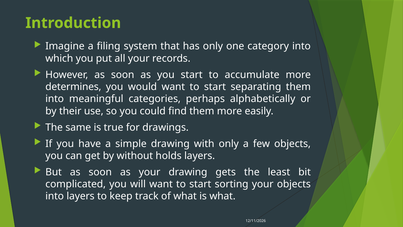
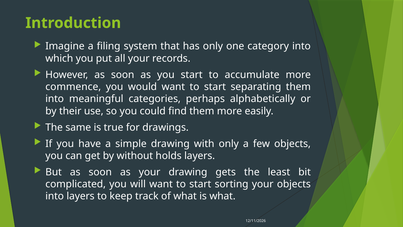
determines: determines -> commence (73, 87)
